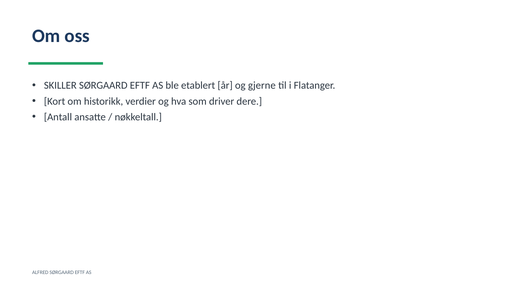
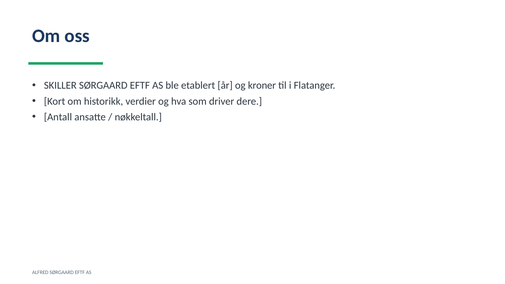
gjerne: gjerne -> kroner (262, 86)
